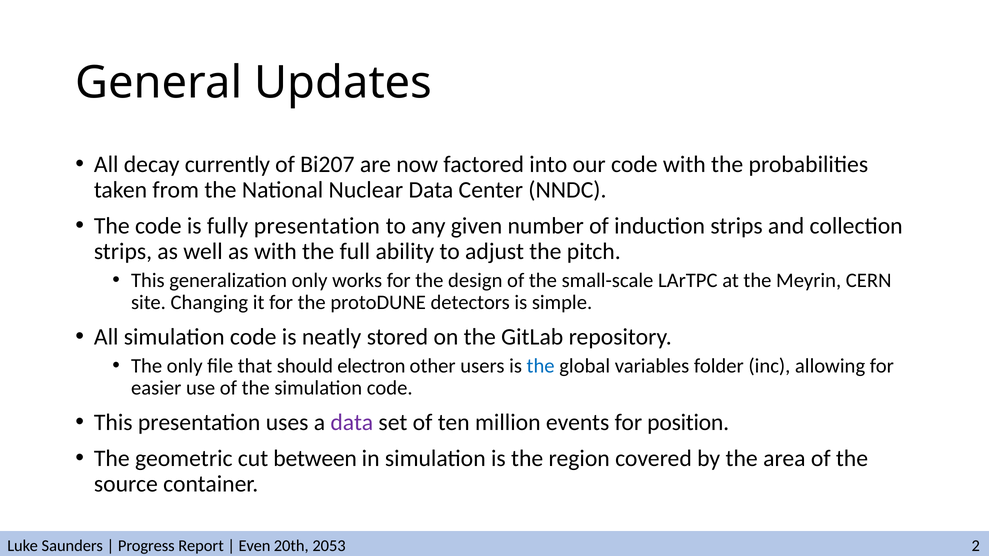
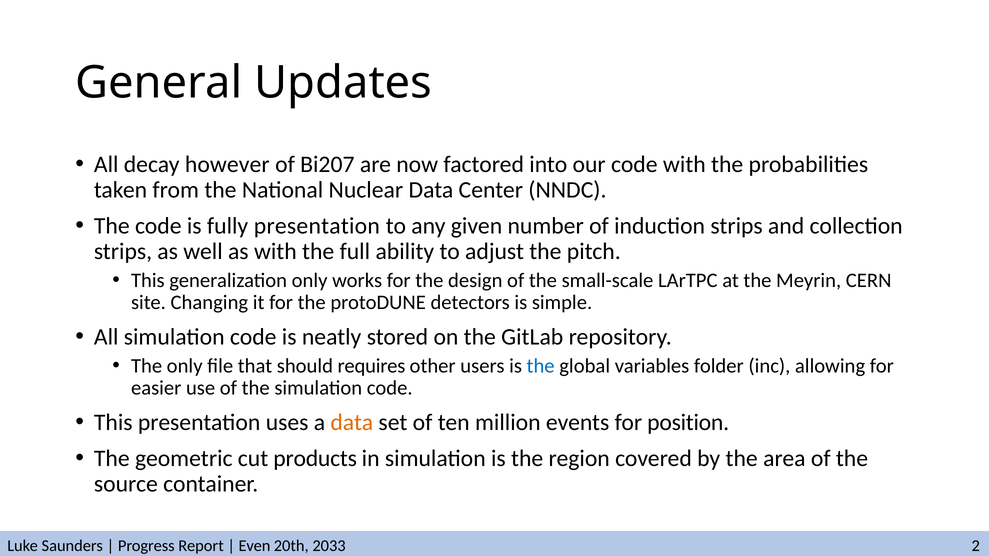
currently: currently -> however (227, 164)
electron: electron -> requires (371, 366)
data colour: purple -> orange (352, 423)
between: between -> products (315, 458)
2053: 2053 -> 2033 (329, 546)
